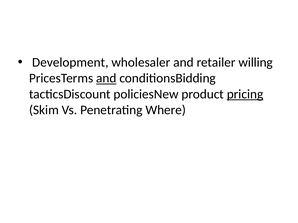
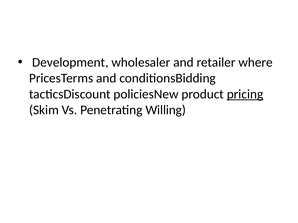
willing: willing -> where (256, 63)
and underline: present -> none (106, 78)
Where: Where -> Willing (166, 110)
